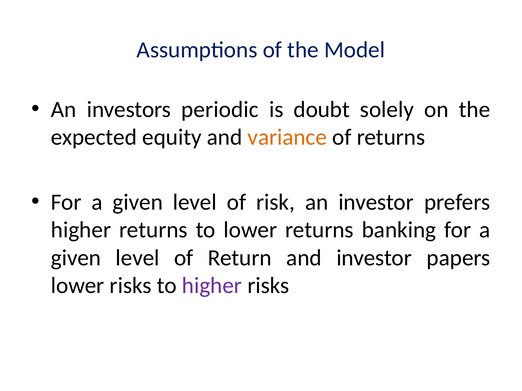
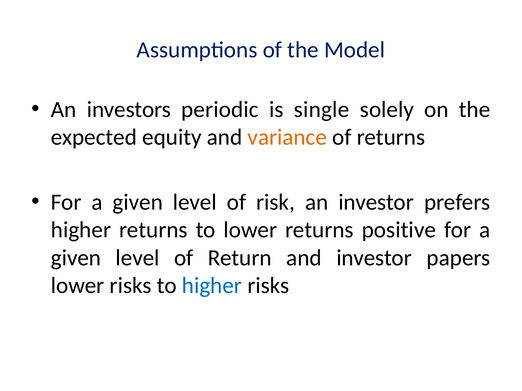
doubt: doubt -> single (322, 110)
banking: banking -> positive (399, 230)
higher colour: purple -> blue (212, 286)
